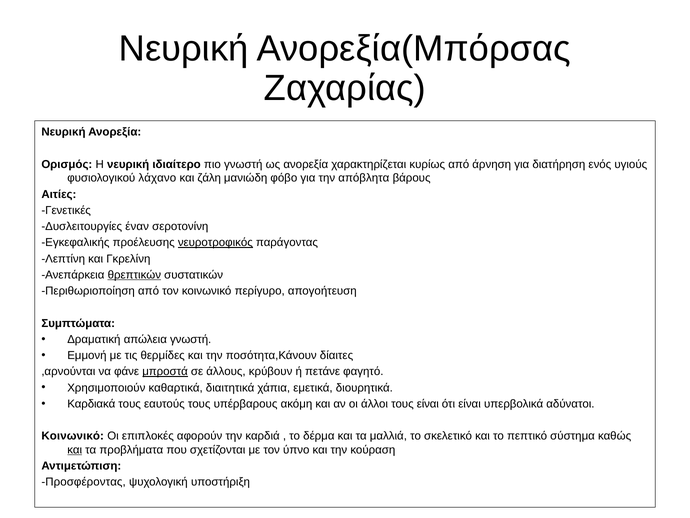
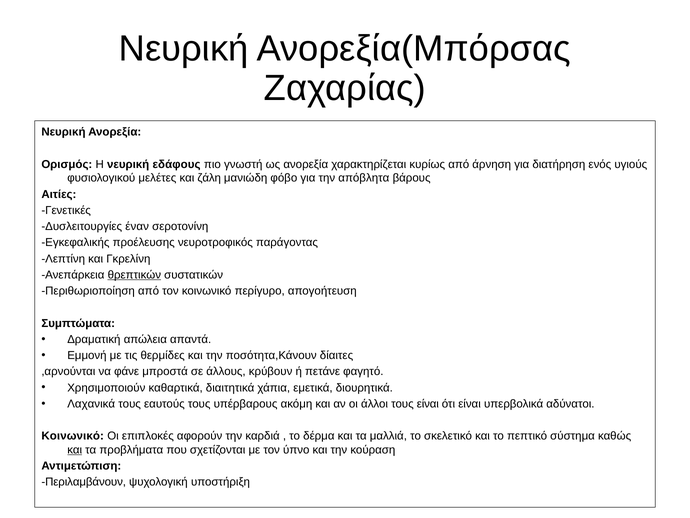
ιδιαίτερο: ιδιαίτερο -> εδάφους (177, 164)
λάχανο: λάχανο -> μελέτες (157, 178)
νευροτροφικός underline: present -> none (215, 242)
απώλεια γνωστή: γνωστή -> απαντά (191, 339)
μπροστά underline: present -> none (165, 371)
Καρδιακά: Καρδιακά -> Λαχανικά (91, 403)
Προσφέροντας: Προσφέροντας -> Περιλαμβάνουν (84, 482)
